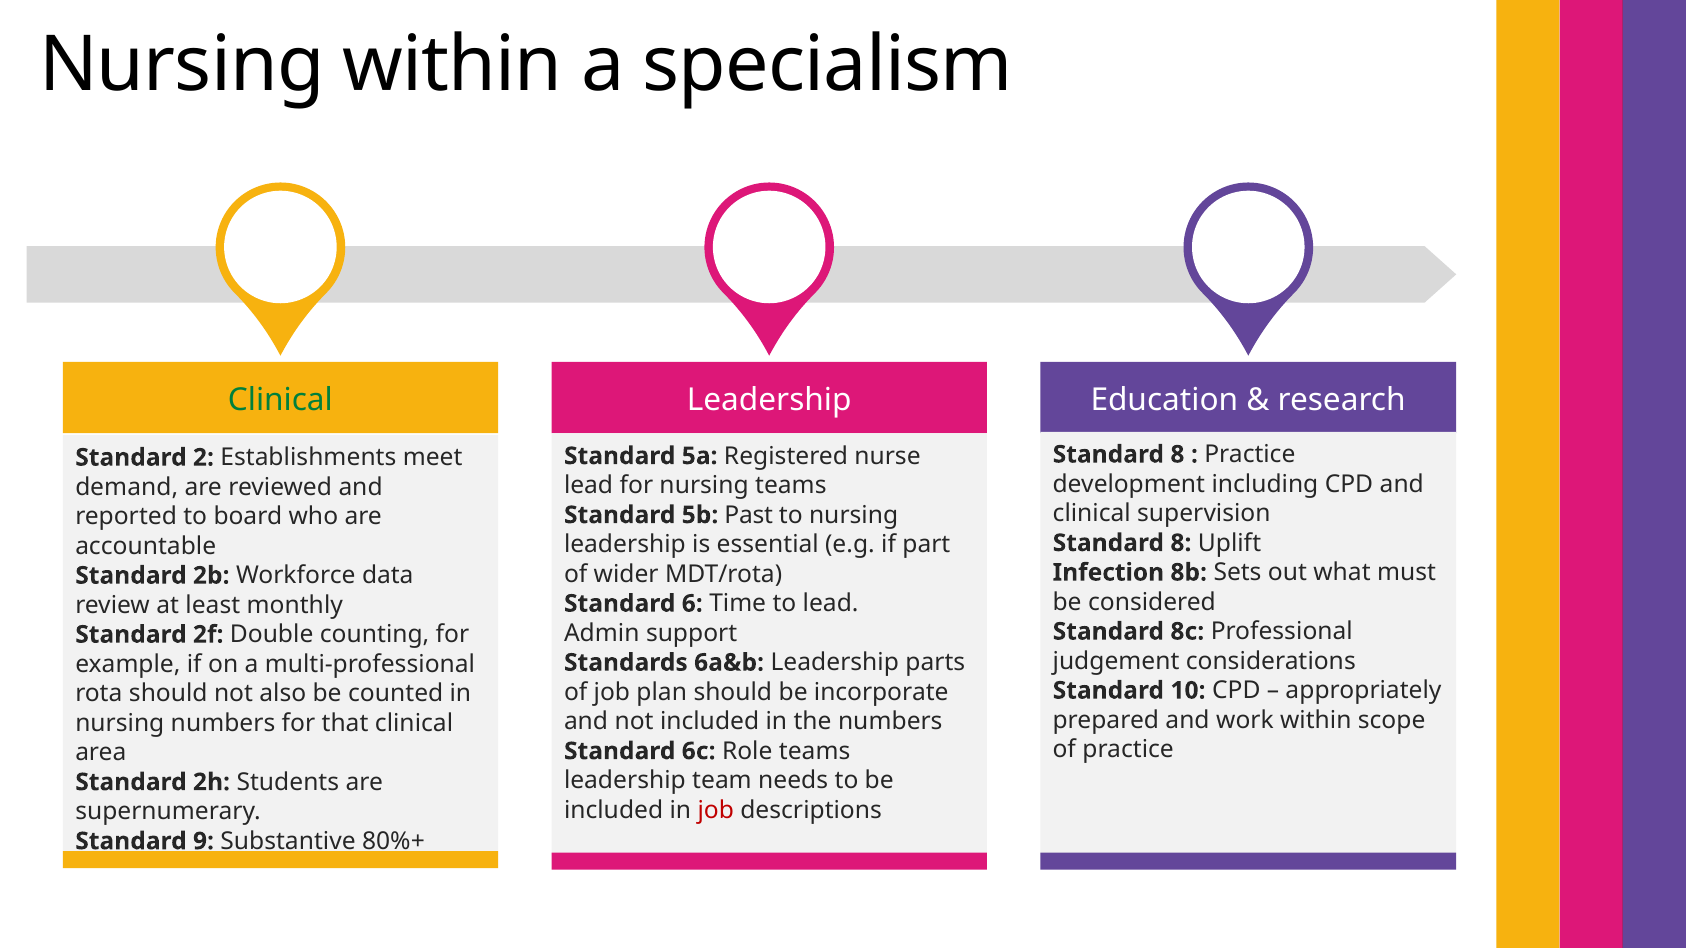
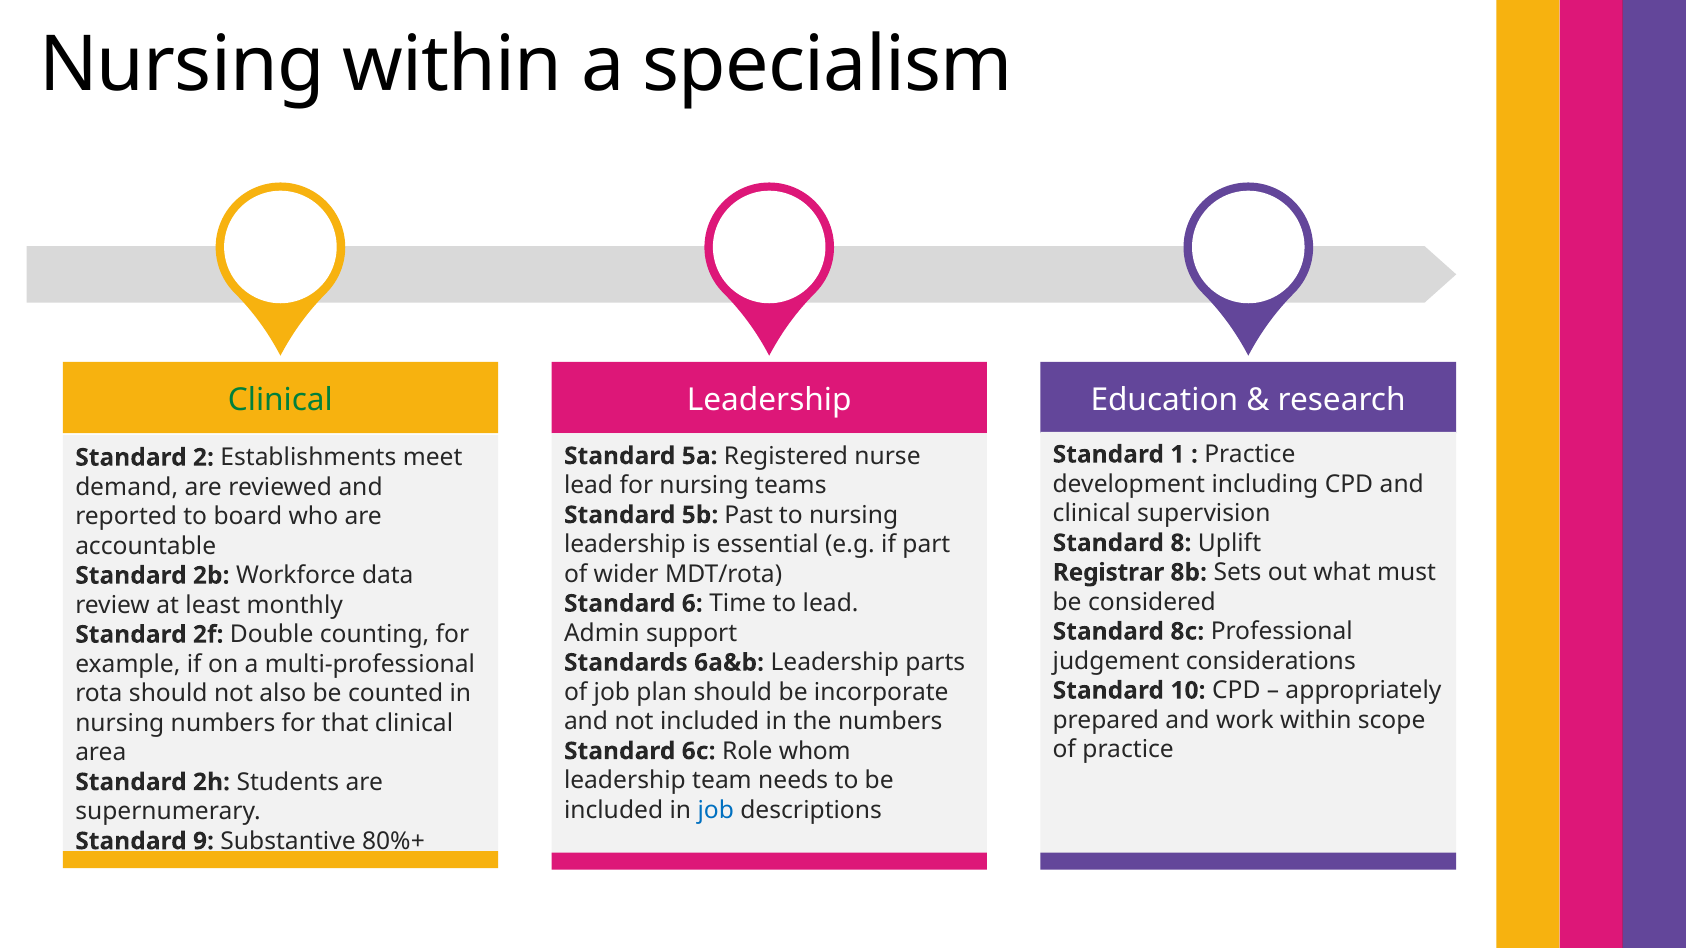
8: 8 -> 1 (1177, 455)
Infection: Infection -> Registrar (1108, 573)
Role teams: teams -> whom (815, 751)
job colour: red -> blue (716, 810)
